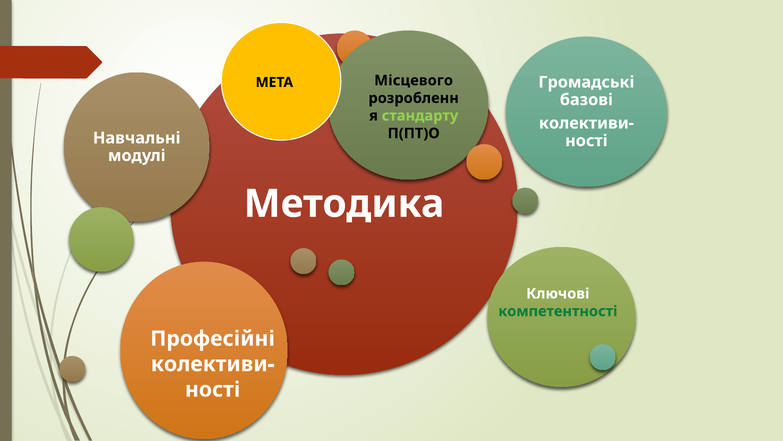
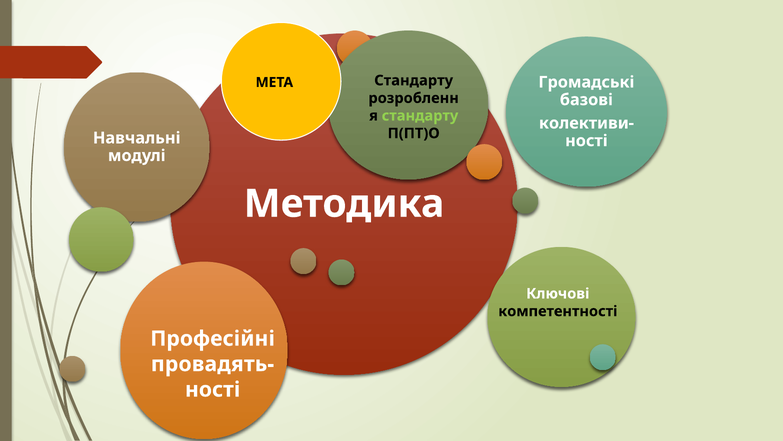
Місцевого: Місцевого -> Стандарту (414, 80)
компетентності colour: green -> black (558, 311)
колективи-: колективи- -> провадять- (213, 364)
